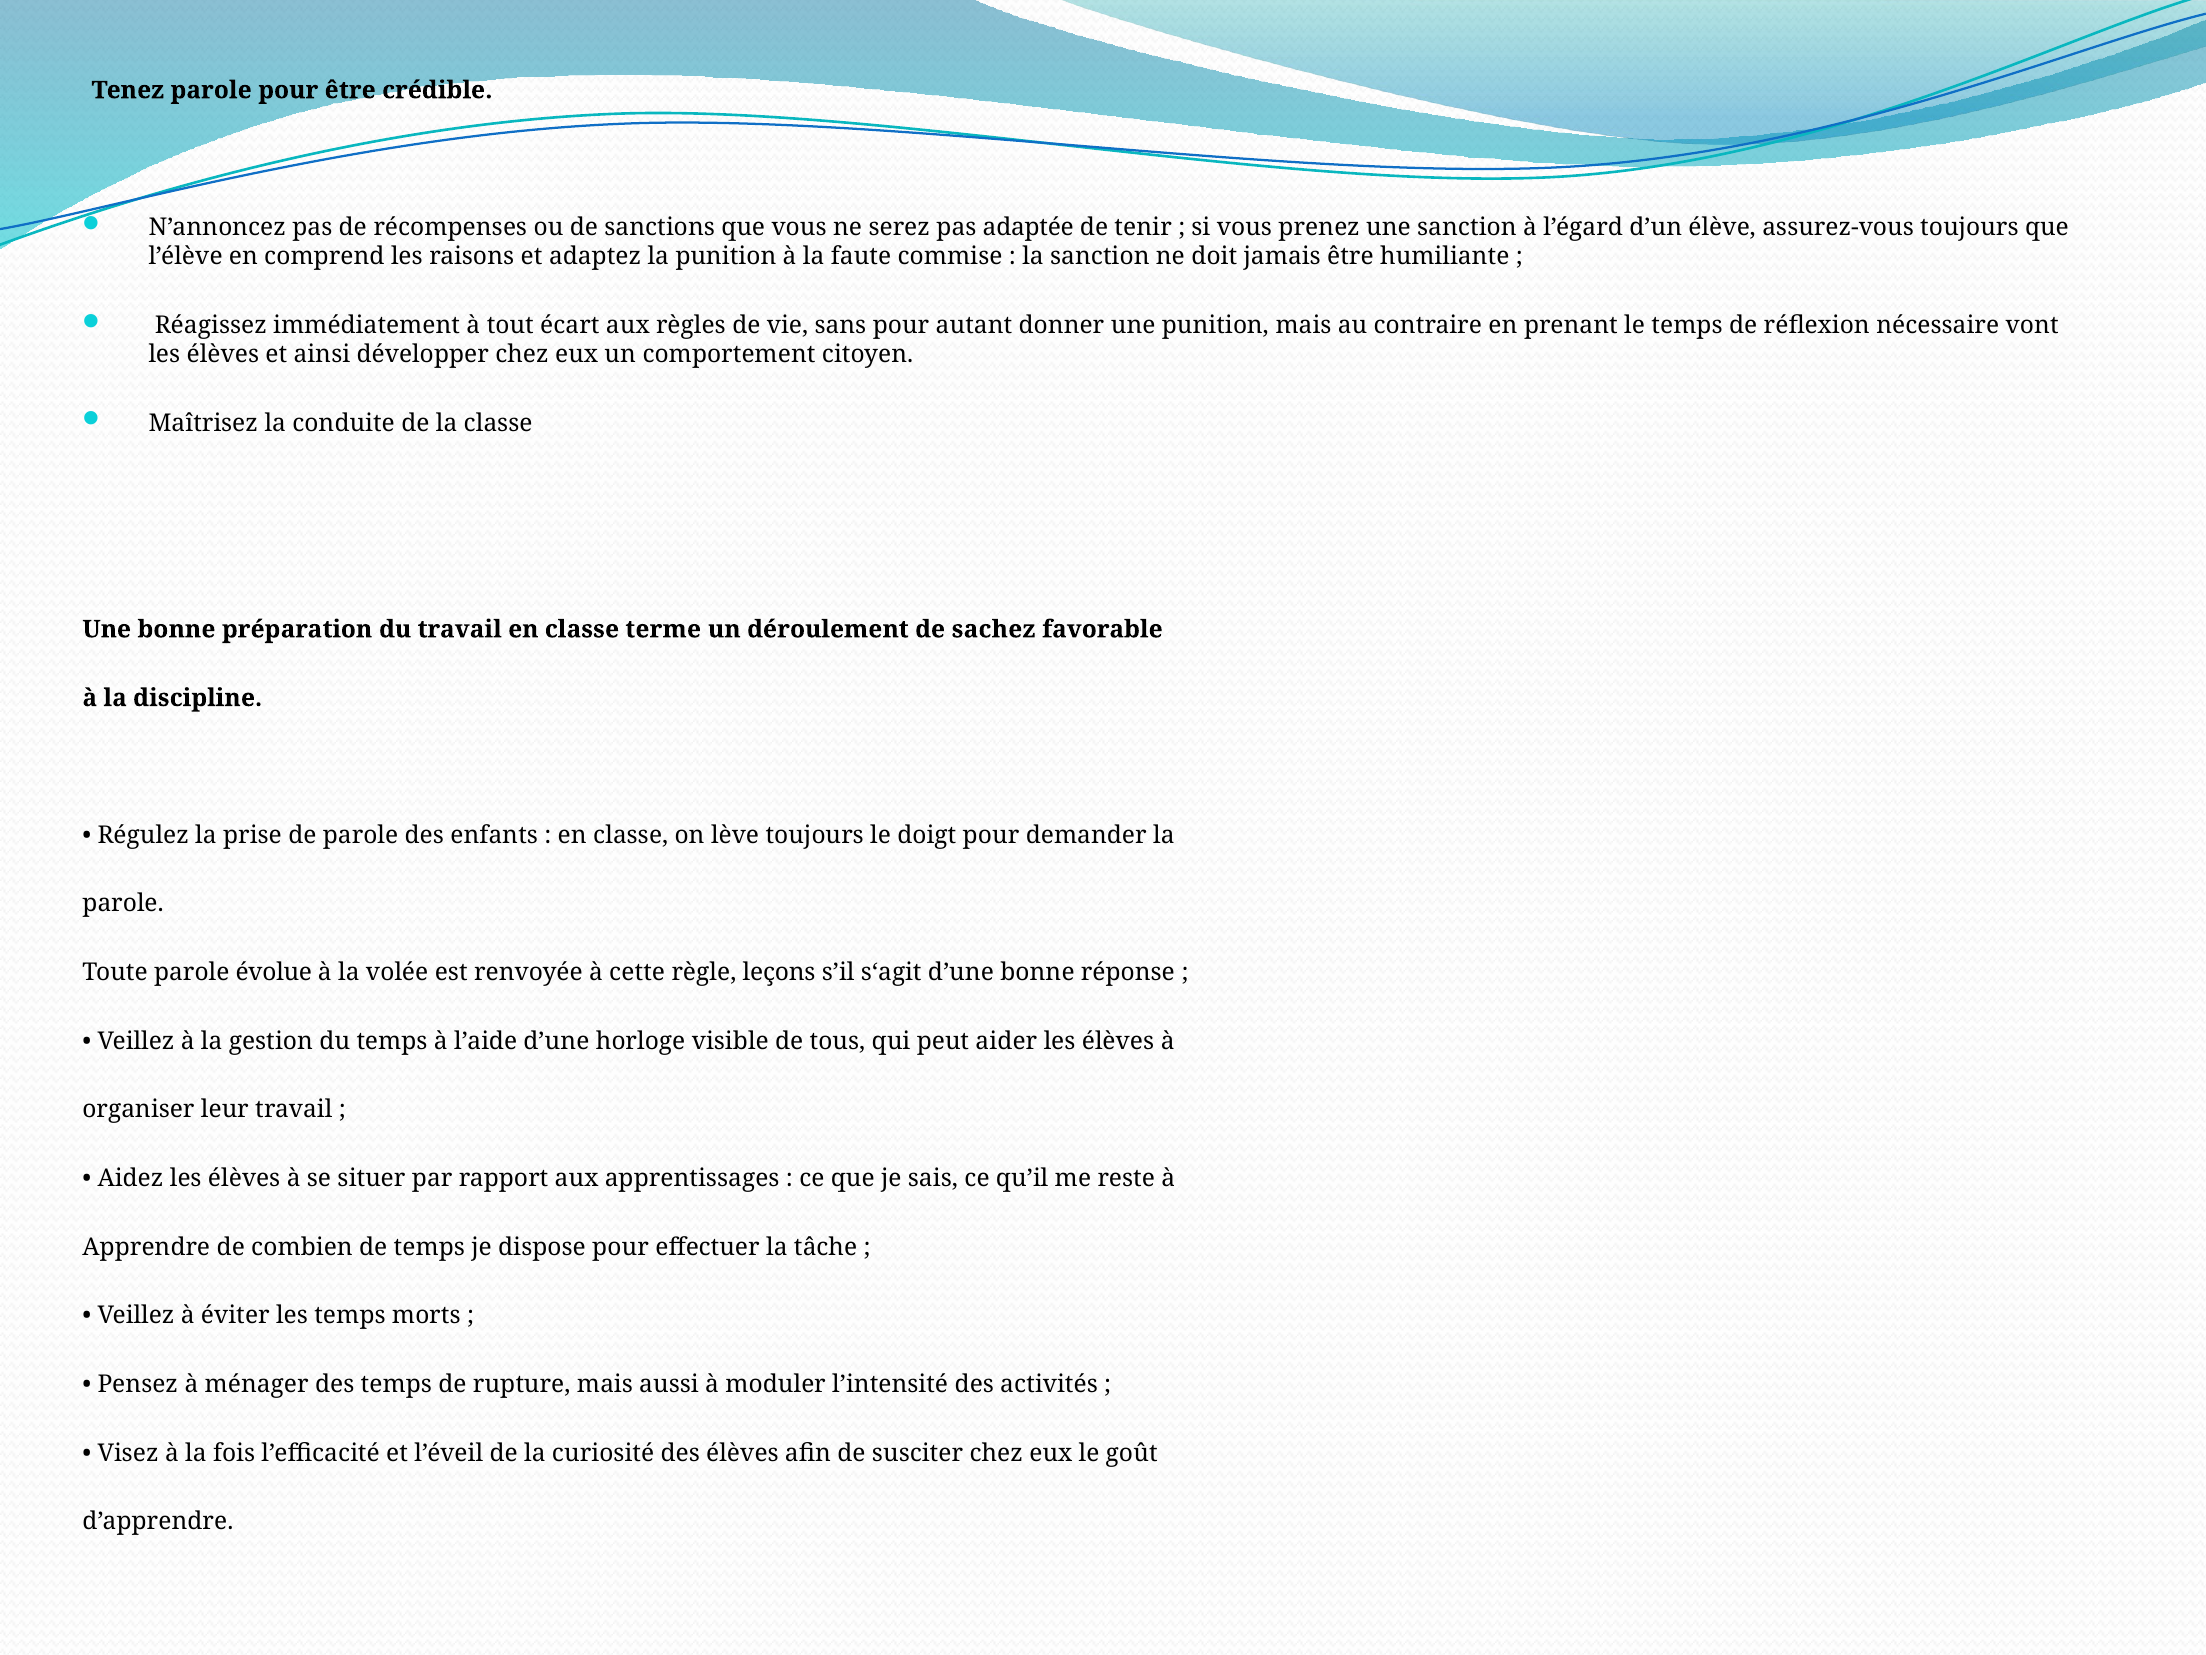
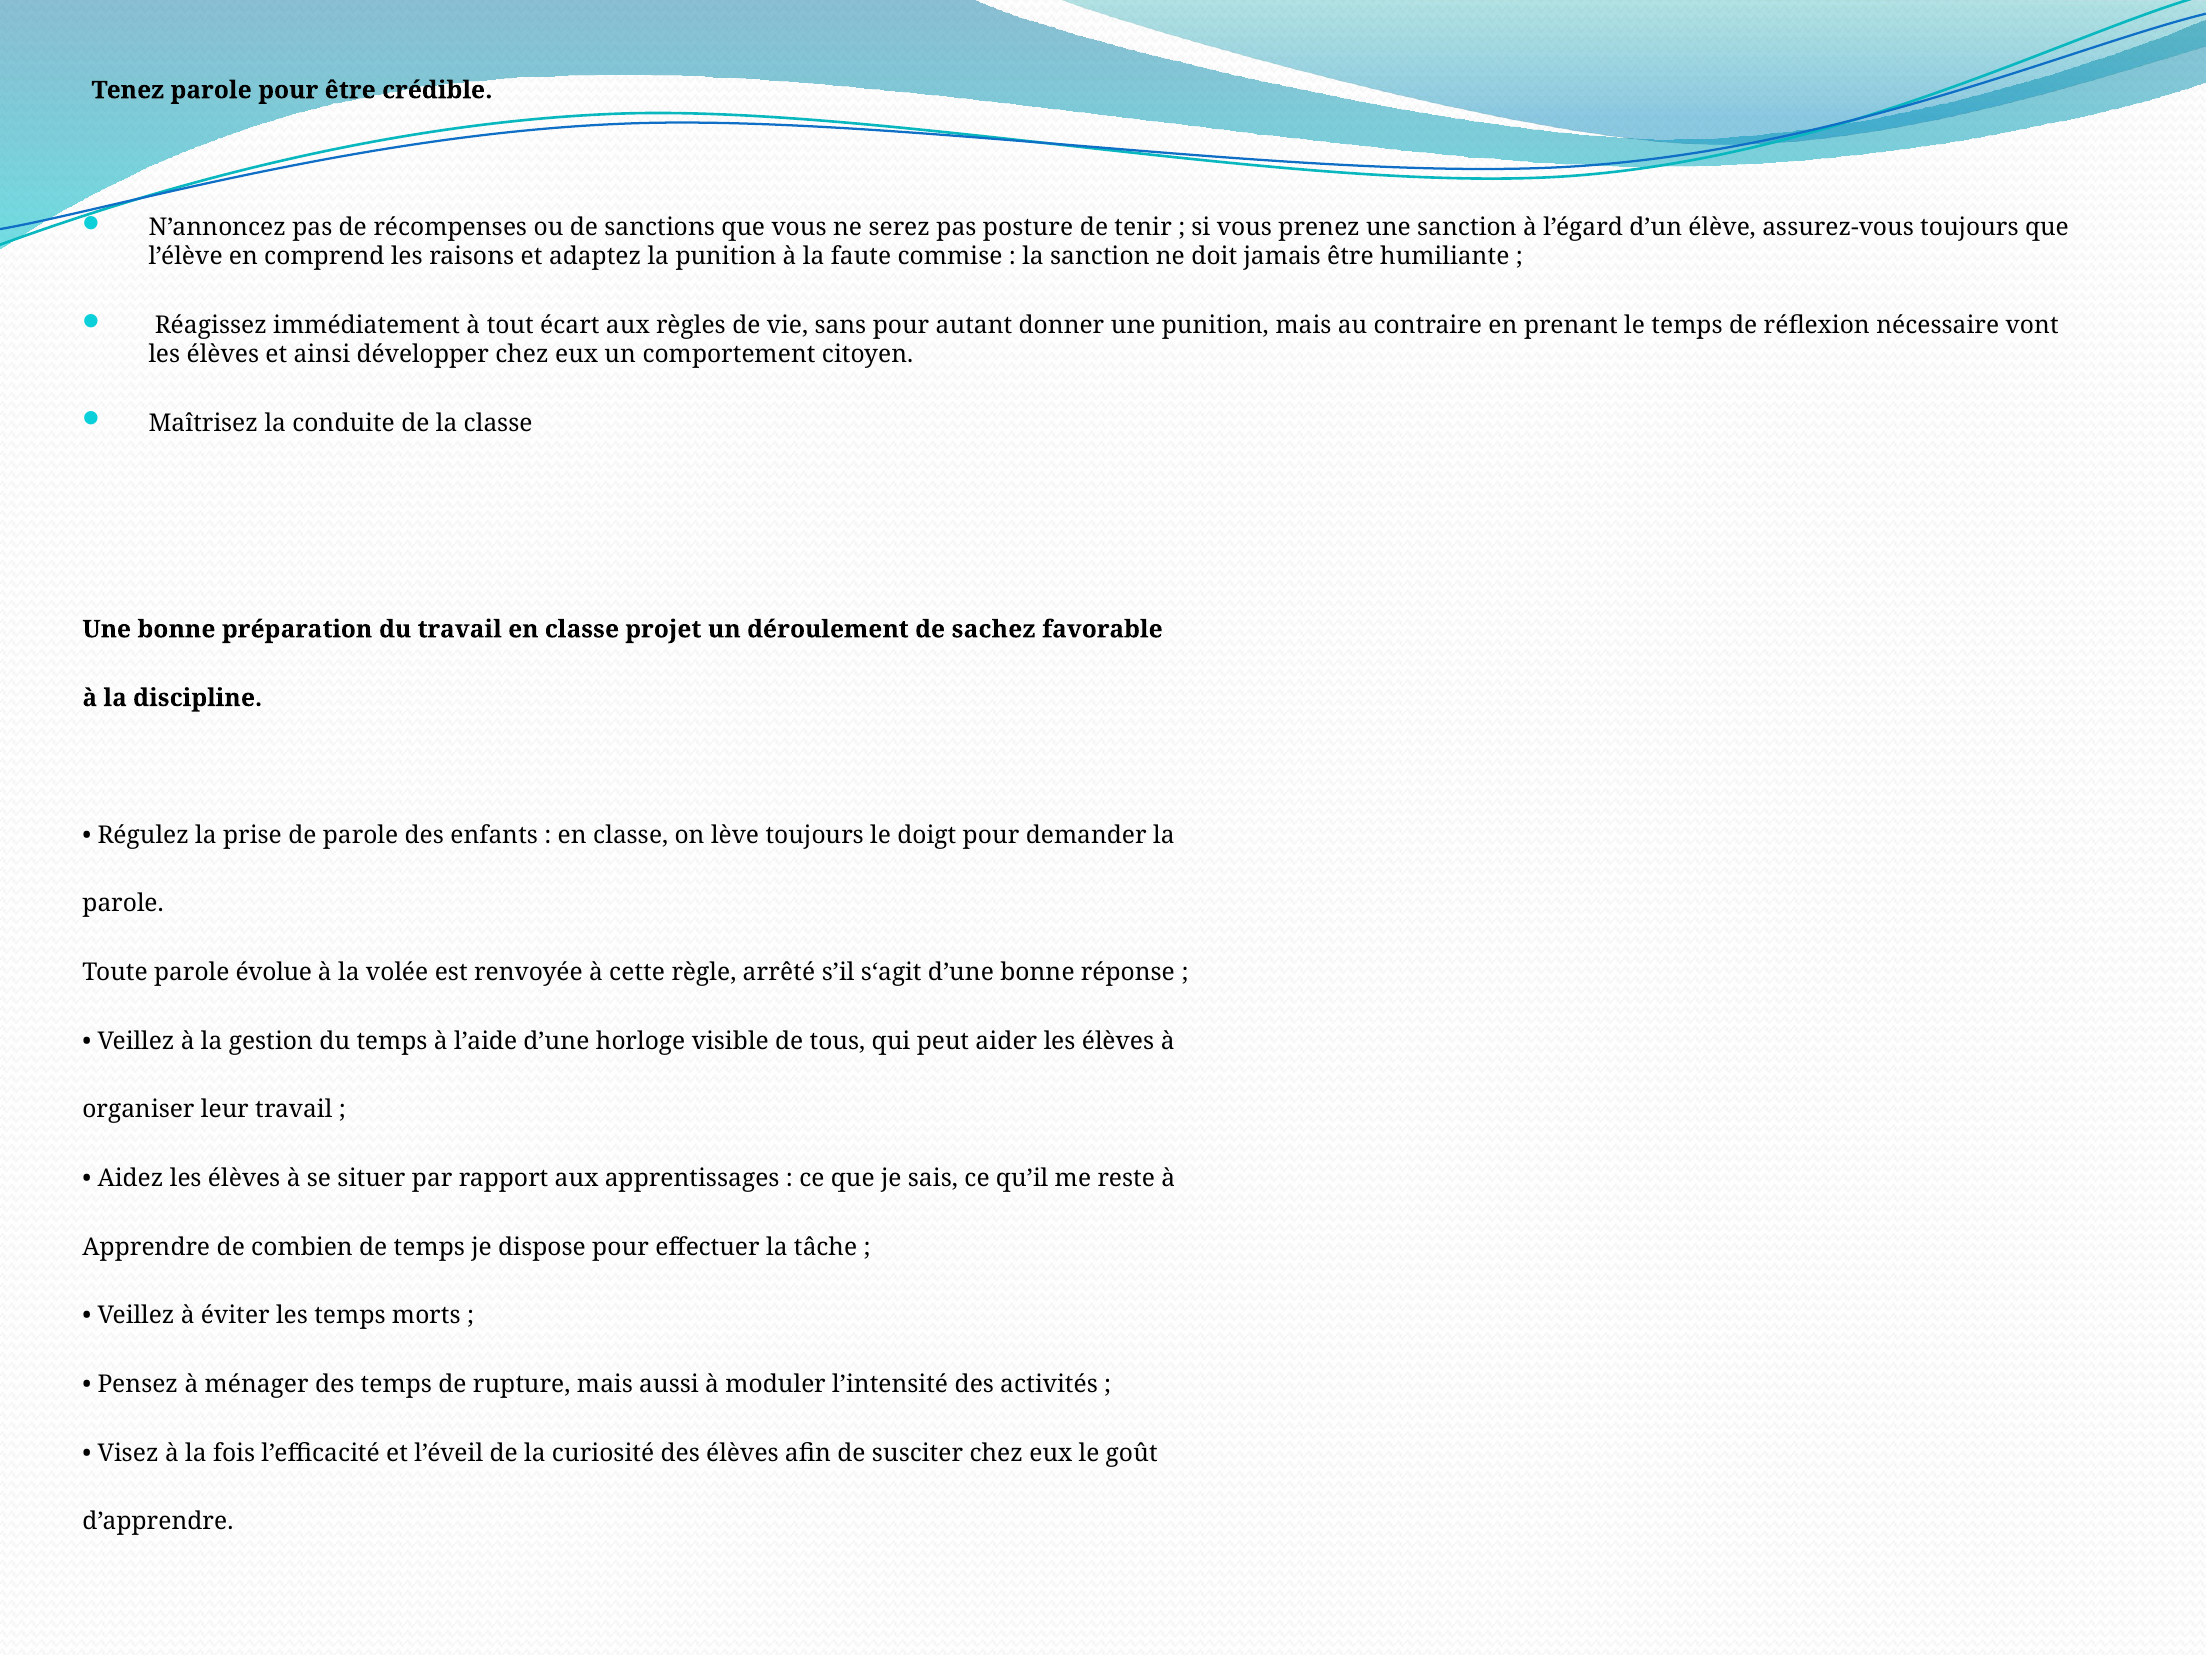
adaptée: adaptée -> posture (1028, 227)
terme: terme -> projet (663, 629)
leçons: leçons -> arrêté (779, 972)
